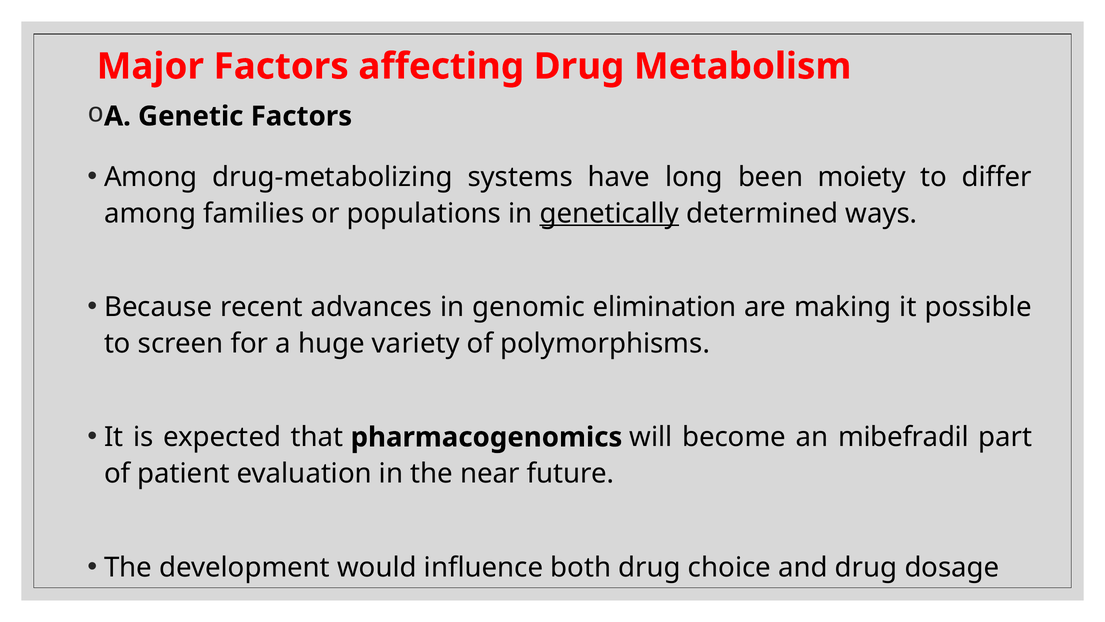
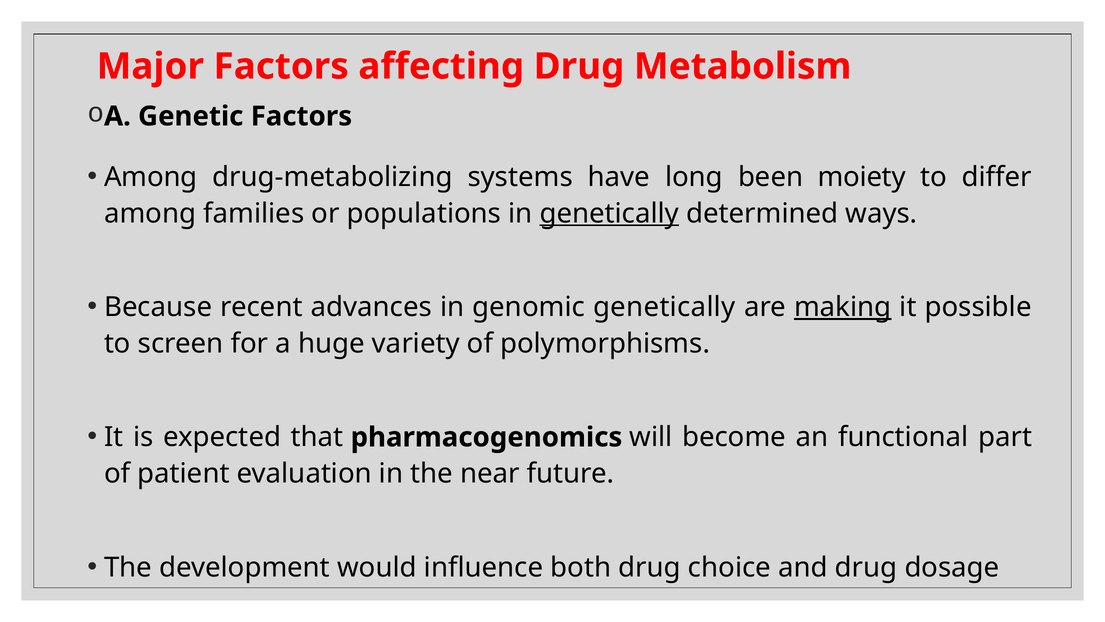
genomic elimination: elimination -> genetically (664, 307)
making underline: none -> present (843, 307)
mibefradil: mibefradil -> functional (903, 437)
